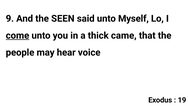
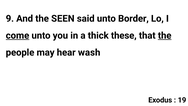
Myself: Myself -> Border (133, 19)
came: came -> these (124, 35)
the underline: none -> present (165, 35)
voice: voice -> wash (89, 52)
